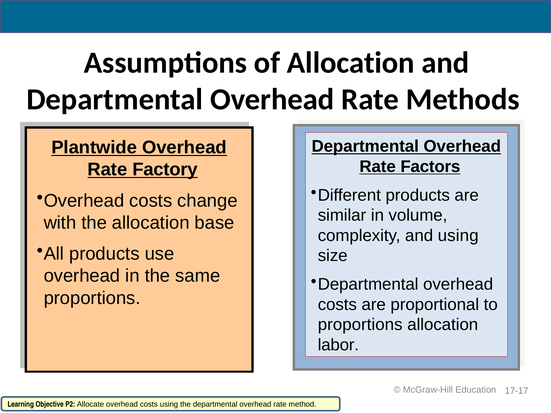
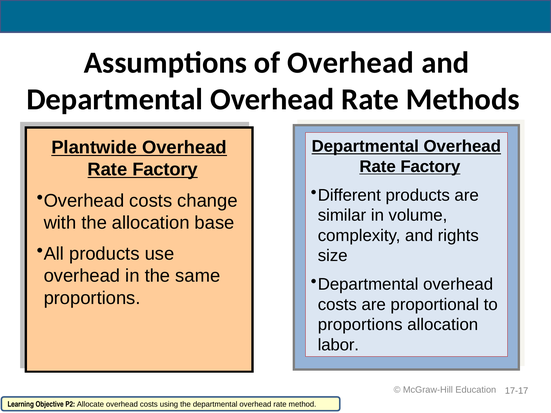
of Allocation: Allocation -> Overhead (351, 63)
Factors: Factors -> Factory (430, 167)
and using: using -> rights (458, 236)
